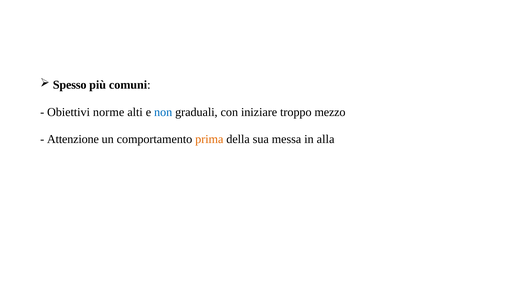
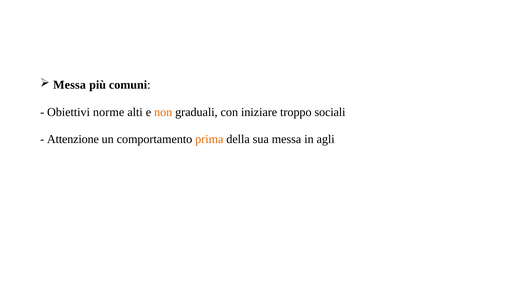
Spesso: Spesso -> Messa (70, 85)
non colour: blue -> orange (163, 112)
mezzo: mezzo -> sociali (330, 112)
alla: alla -> agli (326, 140)
